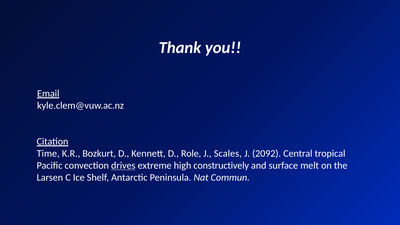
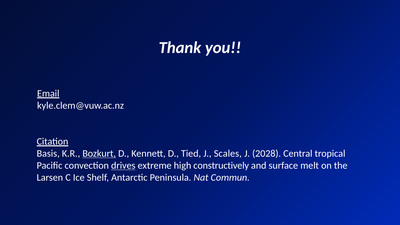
Time: Time -> Basis (48, 154)
Bozkurt underline: none -> present (99, 154)
Role: Role -> Tied (191, 154)
2092: 2092 -> 2028 (267, 154)
